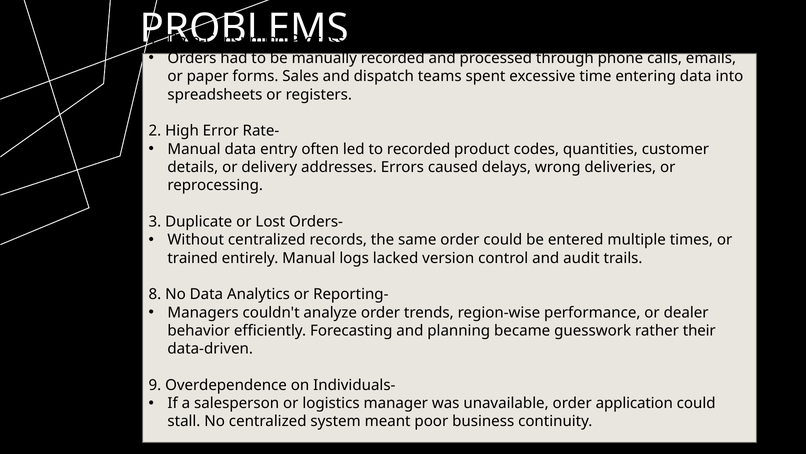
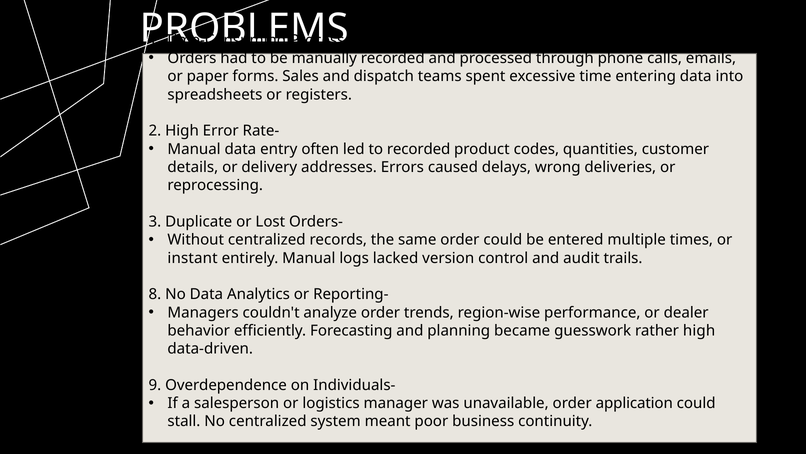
trained: trained -> instant (193, 258)
rather their: their -> high (699, 330)
